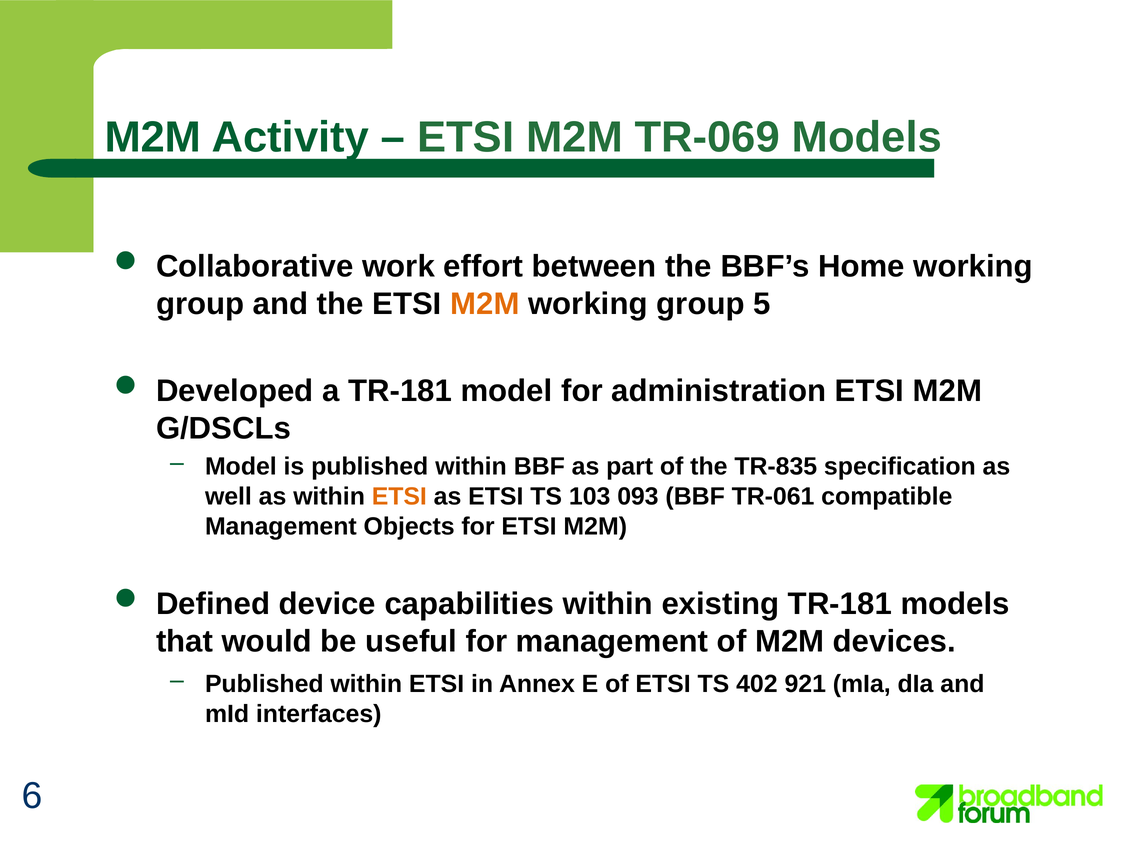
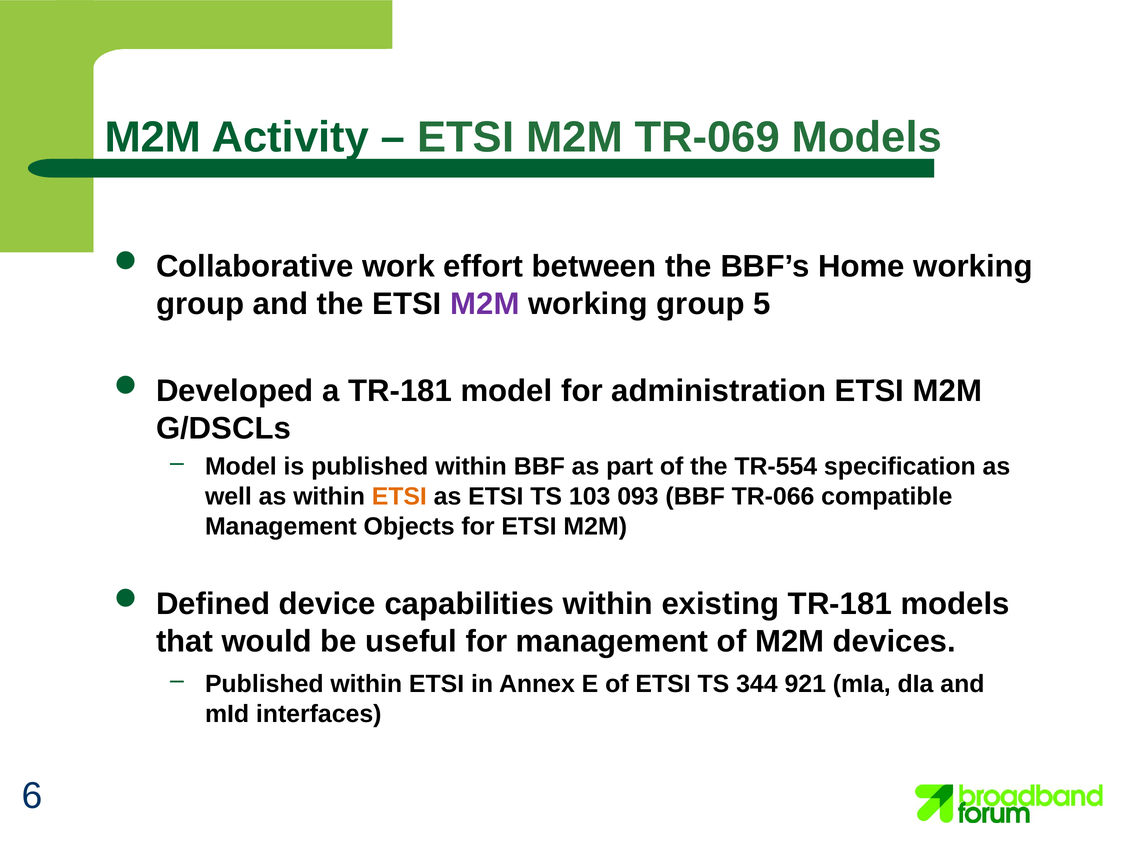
M2M colour: orange -> purple (485, 304)
TR-835: TR-835 -> TR-554 (776, 466)
TR-061: TR-061 -> TR-066 (773, 496)
402: 402 -> 344 (757, 684)
